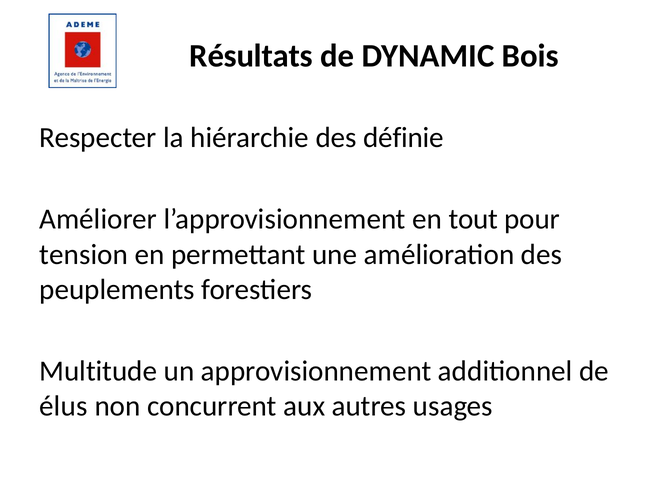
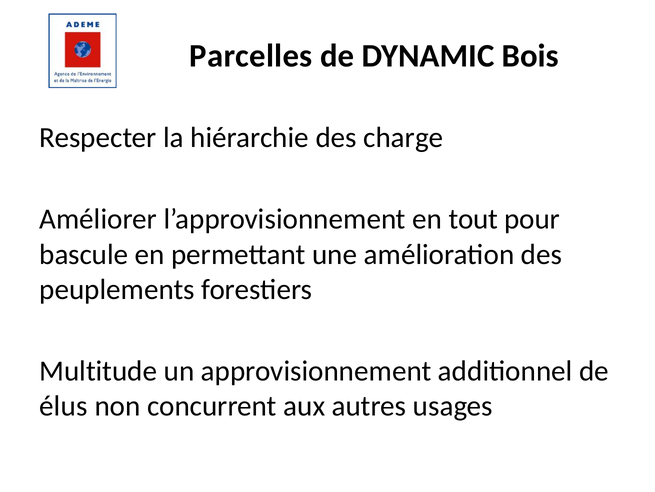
Résultats: Résultats -> Parcelles (251, 56)
définie: définie -> charge (403, 137)
tension: tension -> bascule (84, 254)
